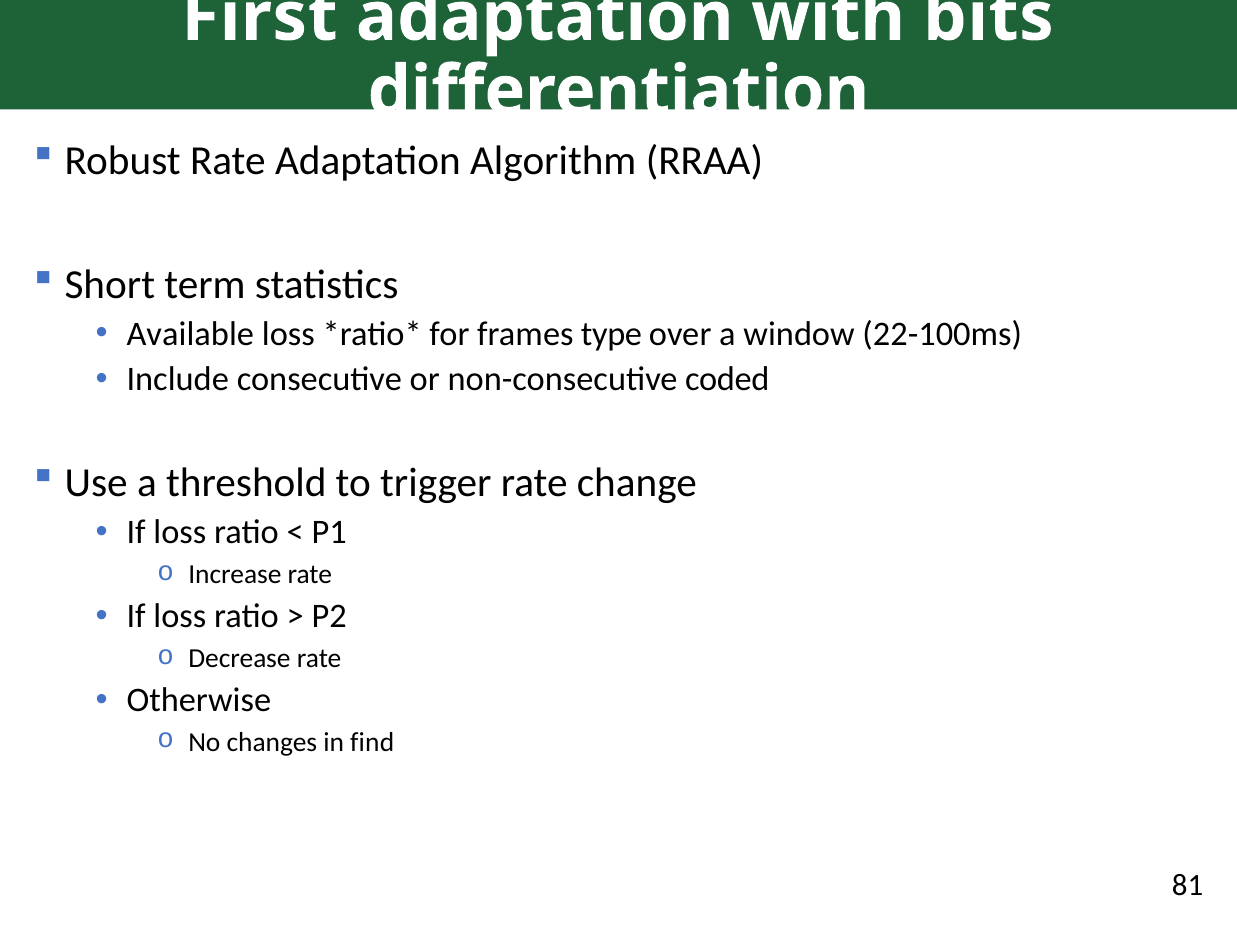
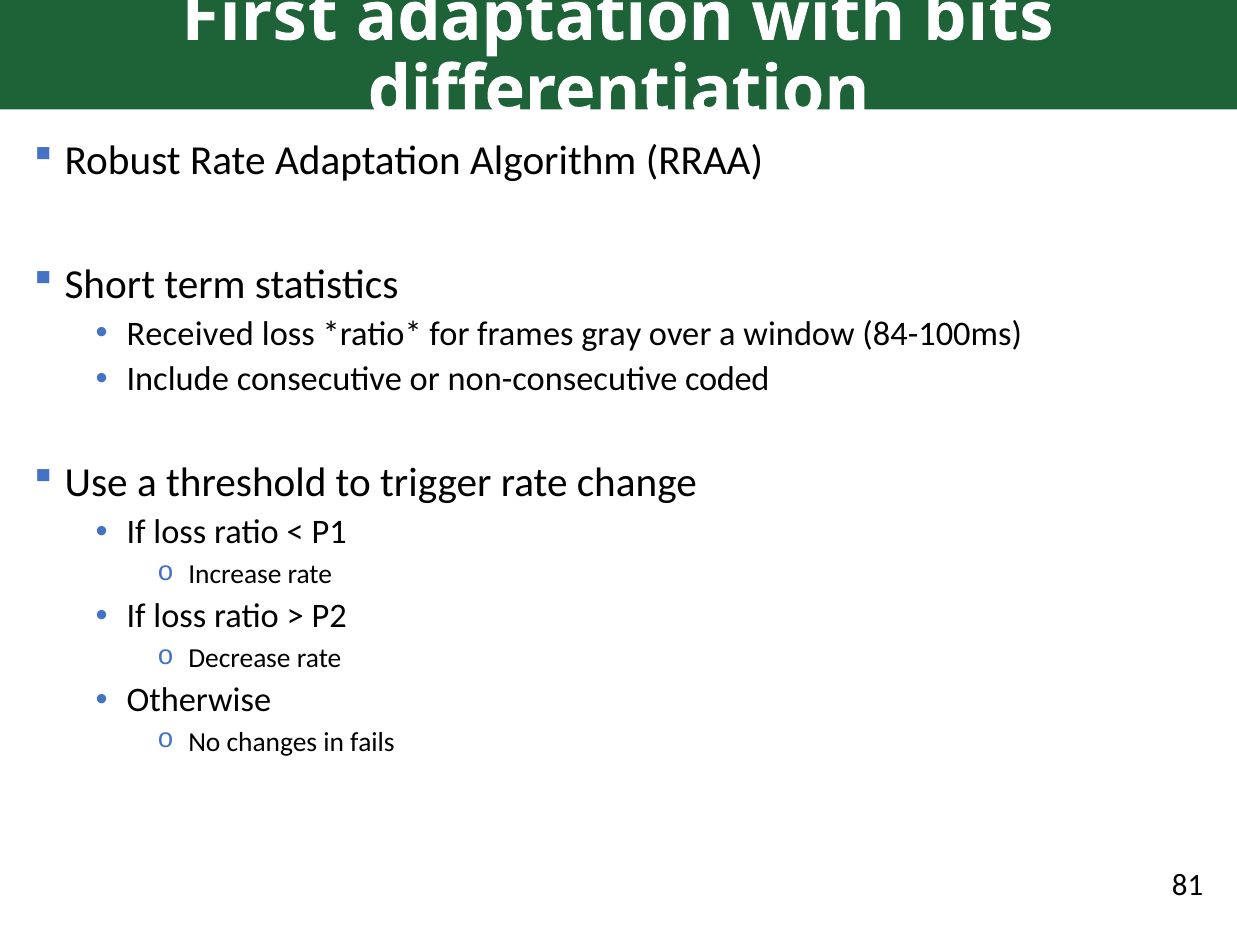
Available: Available -> Received (190, 334)
type: type -> gray (611, 334)
22-100ms: 22-100ms -> 84-100ms (942, 334)
find: find -> fails (372, 743)
